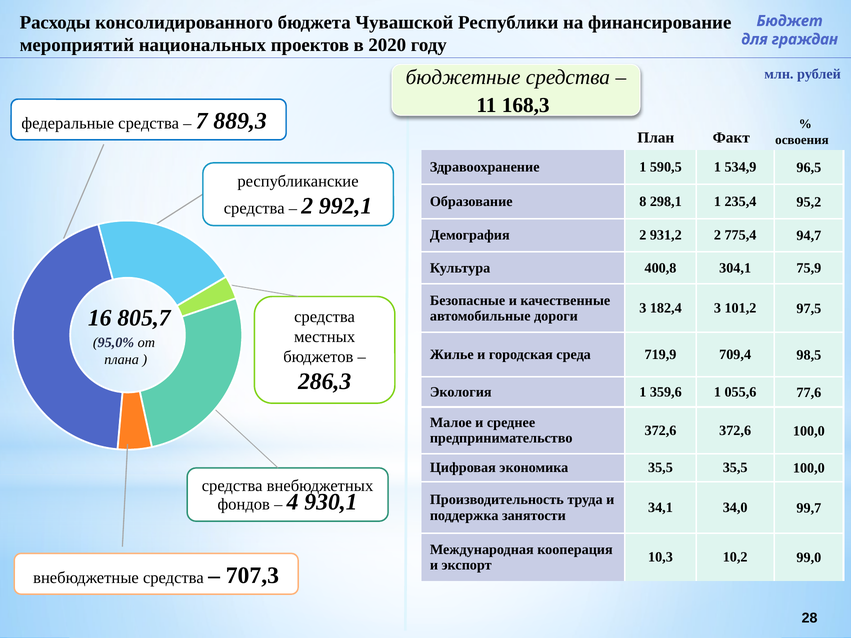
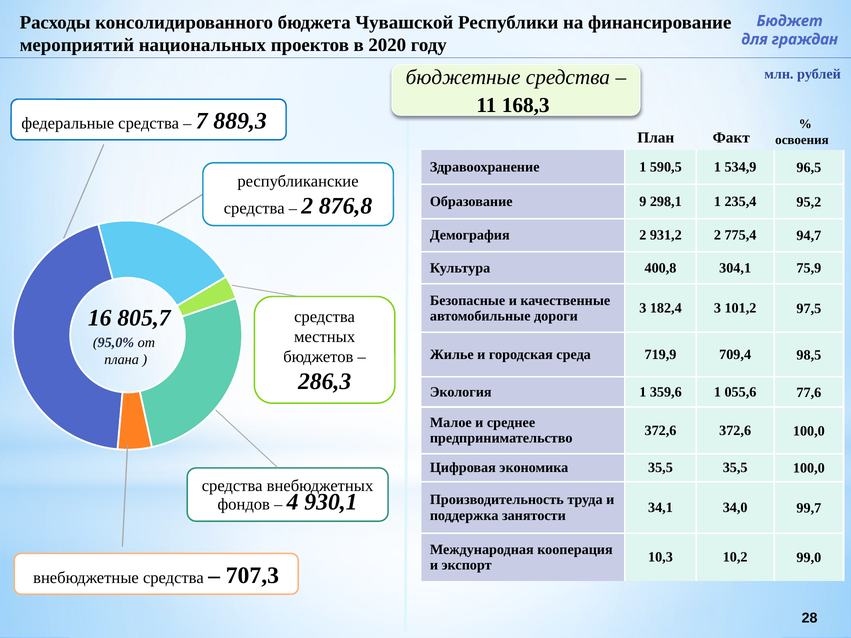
8: 8 -> 9 (643, 202)
992,1: 992,1 -> 876,8 (346, 206)
